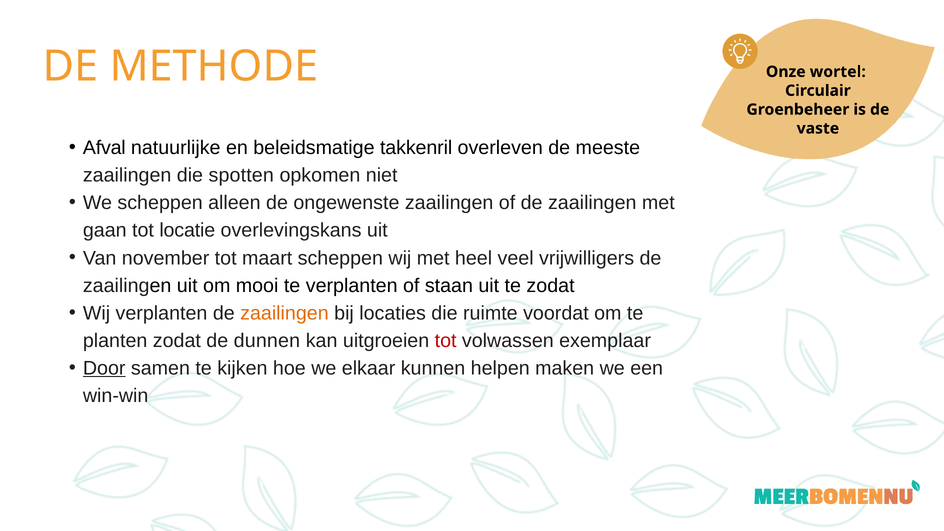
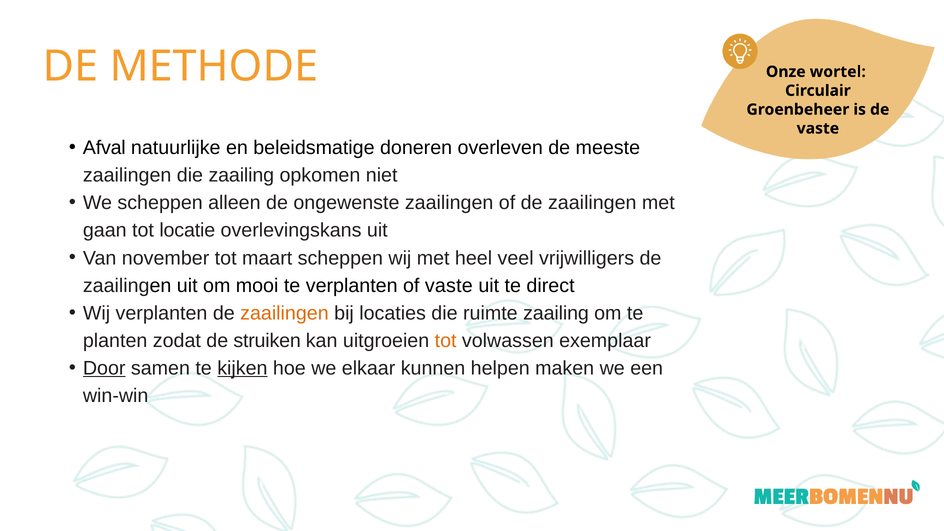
takkenril: takkenril -> doneren (416, 148)
die spotten: spotten -> zaailing (241, 175)
of staan: staan -> vaste (449, 286)
te zodat: zodat -> direct (551, 286)
ruimte voordat: voordat -> zaailing (556, 313)
dunnen: dunnen -> struiken (267, 341)
tot colour: red -> orange (446, 341)
kijken underline: none -> present (242, 368)
